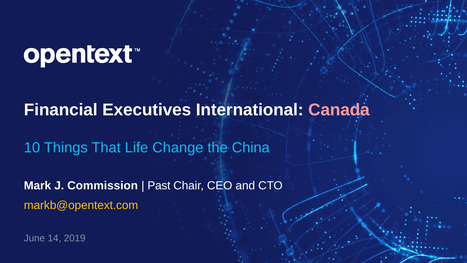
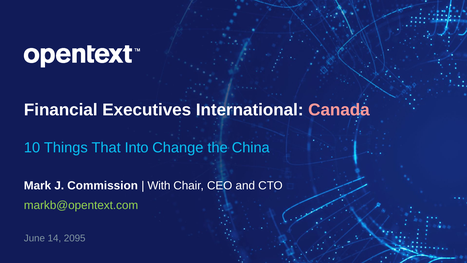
Life: Life -> Into (137, 147)
Past: Past -> With (159, 186)
markb@opentext.com colour: yellow -> light green (81, 205)
2019: 2019 -> 2095 (75, 238)
